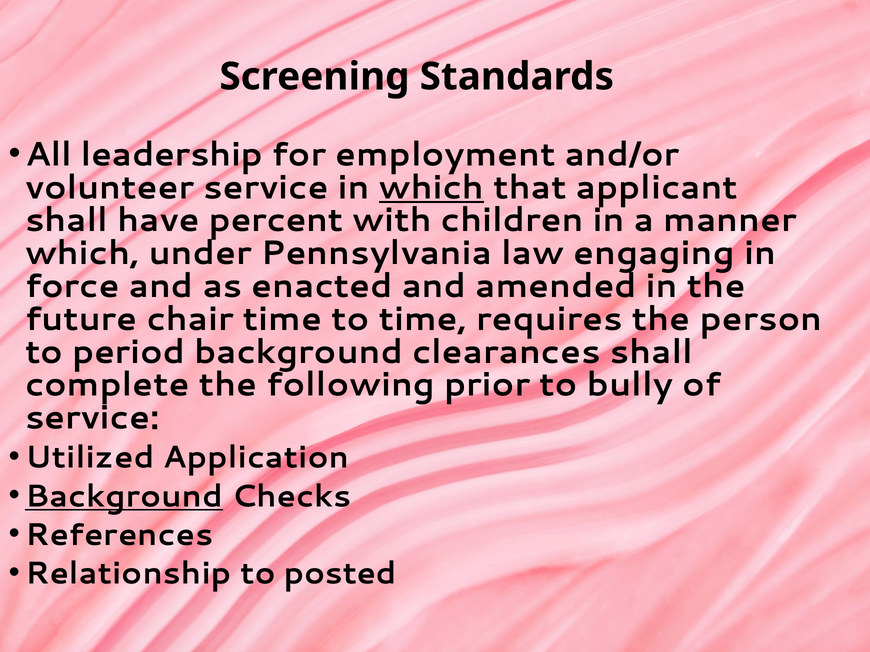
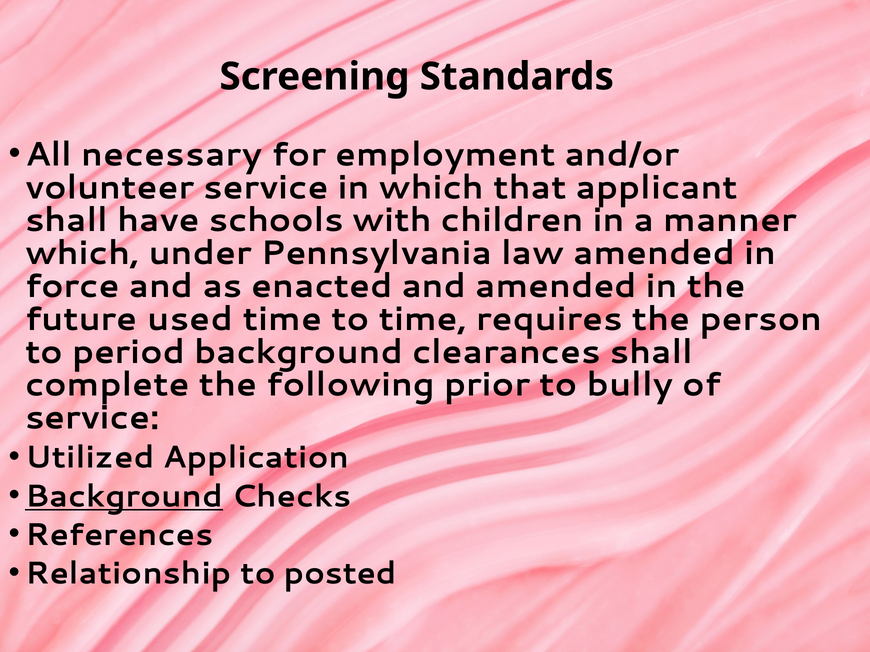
leadership: leadership -> necessary (172, 155)
which underline: present -> none (431, 188)
percent: percent -> schools (276, 220)
law engaging: engaging -> amended (654, 253)
chair: chair -> used (190, 319)
